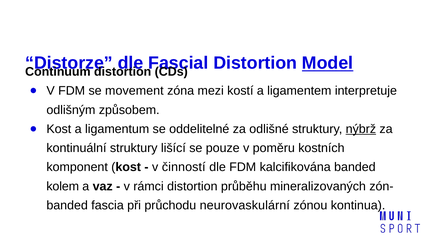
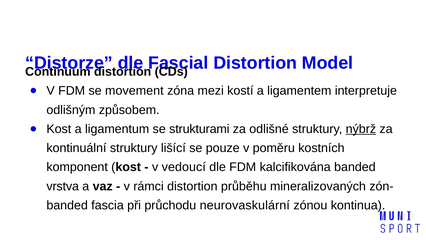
Model underline: present -> none (328, 63)
oddelitelné: oddelitelné -> strukturami (199, 129)
činností: činností -> vedoucí (184, 167)
kolem: kolem -> vrstva (63, 186)
